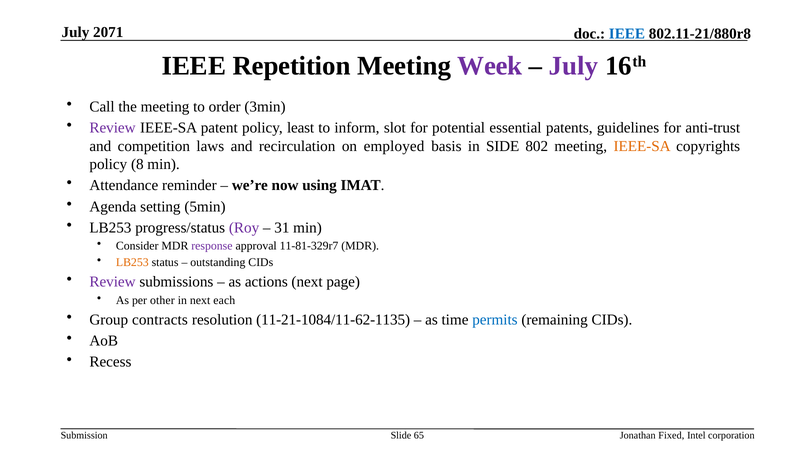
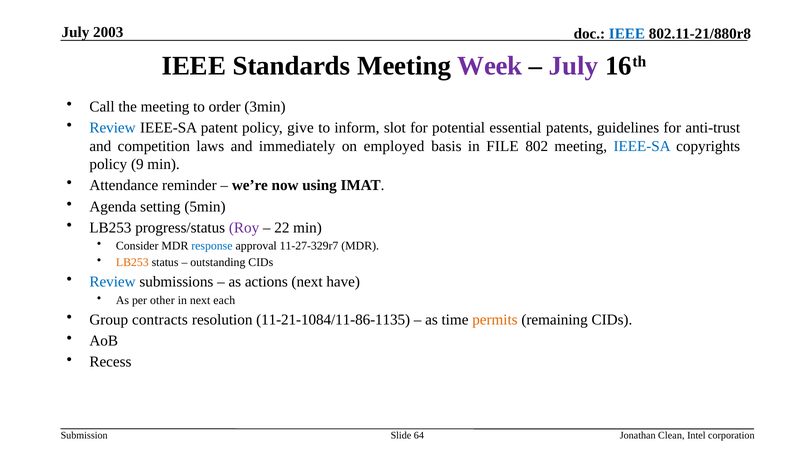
2071: 2071 -> 2003 (108, 32)
Repetition: Repetition -> Standards (292, 66)
Review colour: purple -> blue (113, 128)
least: least -> give (300, 128)
recirculation: recirculation -> immediately (297, 146)
SIDE: SIDE -> FILE (503, 146)
IEEE-SA colour: orange -> blue (642, 146)
8: 8 -> 9 (137, 164)
31: 31 -> 22 (282, 228)
response colour: purple -> blue (212, 246)
11-81-329r7: 11-81-329r7 -> 11-27-329r7 (309, 246)
Review colour: purple -> blue (113, 282)
page: page -> have (343, 282)
11-21-1084/11-62-1135: 11-21-1084/11-62-1135 -> 11-21-1084/11-86-1135 (333, 320)
permits colour: blue -> orange (495, 320)
65: 65 -> 64 (419, 436)
Fixed: Fixed -> Clean (671, 436)
